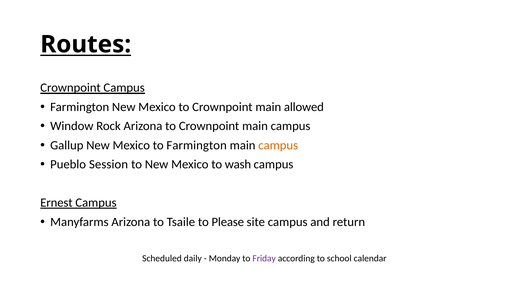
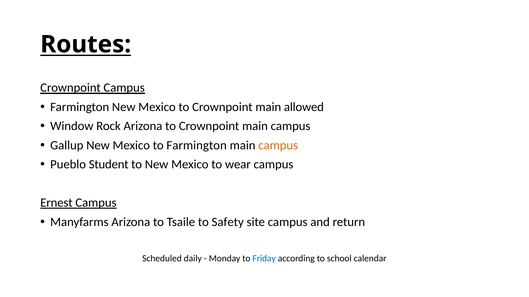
Session: Session -> Student (109, 165)
wash: wash -> wear (238, 165)
Please: Please -> Safety (228, 222)
Friday colour: purple -> blue (264, 259)
